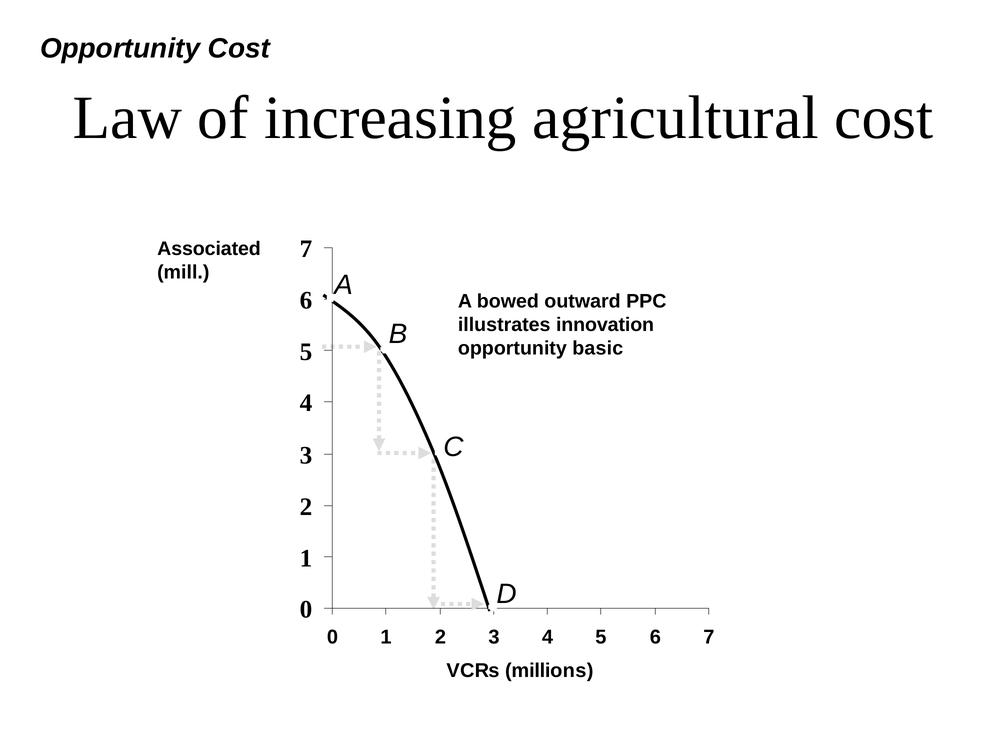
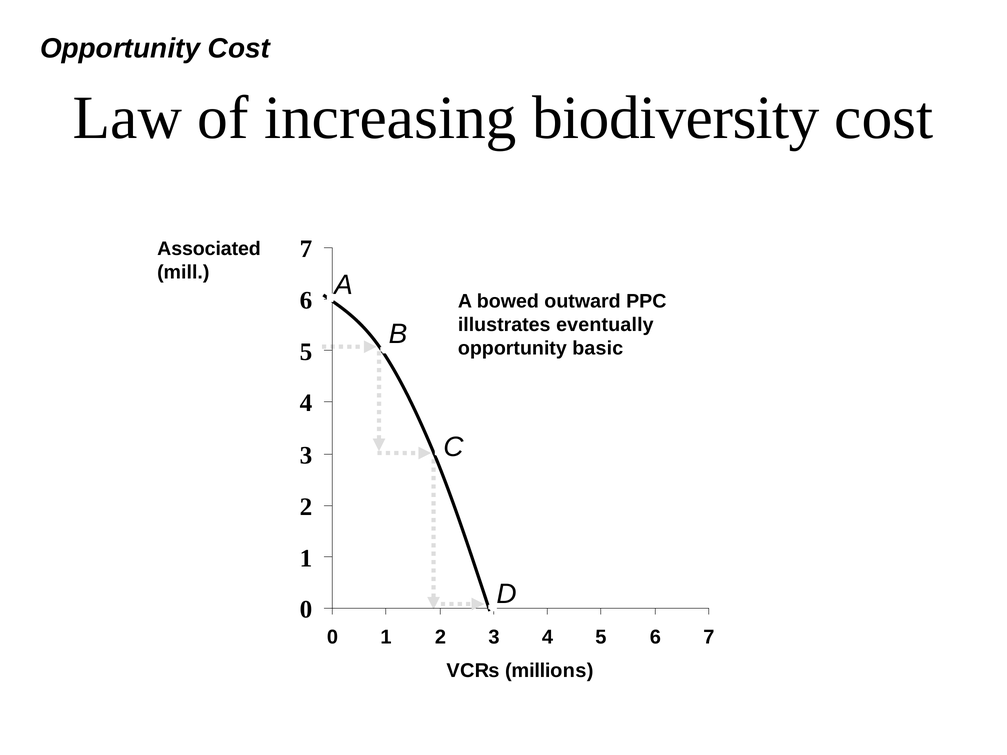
agricultural: agricultural -> biodiversity (676, 118)
innovation: innovation -> eventually (605, 325)
